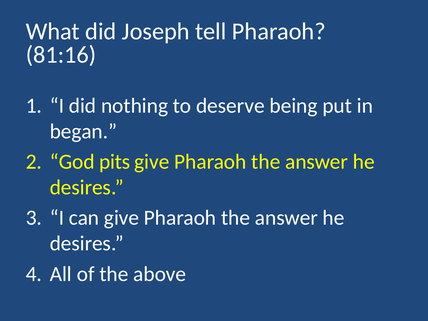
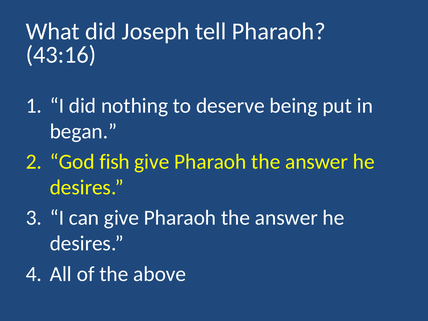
81:16: 81:16 -> 43:16 (61, 55)
pits: pits -> fish (115, 162)
